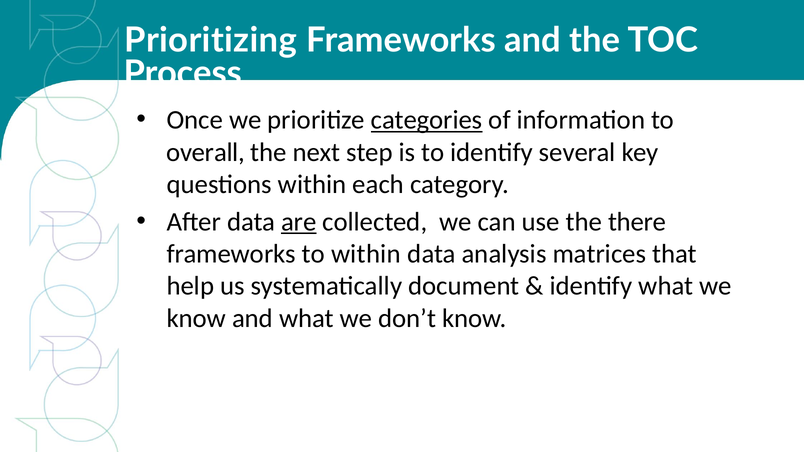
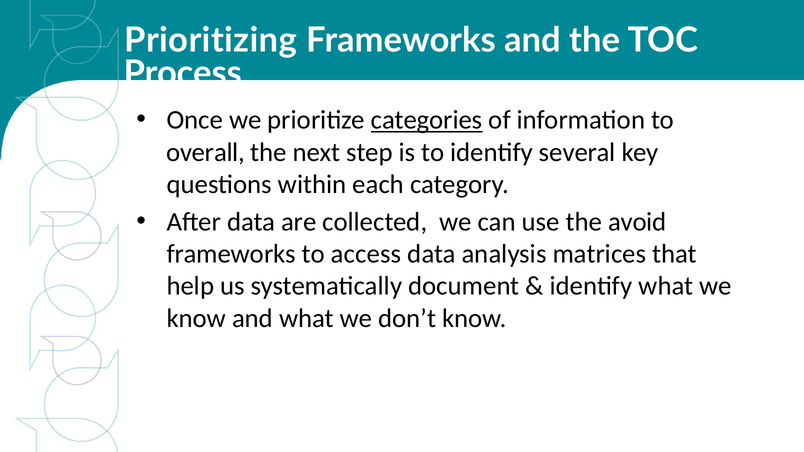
are underline: present -> none (299, 222)
there: there -> avoid (637, 222)
to within: within -> access (366, 254)
